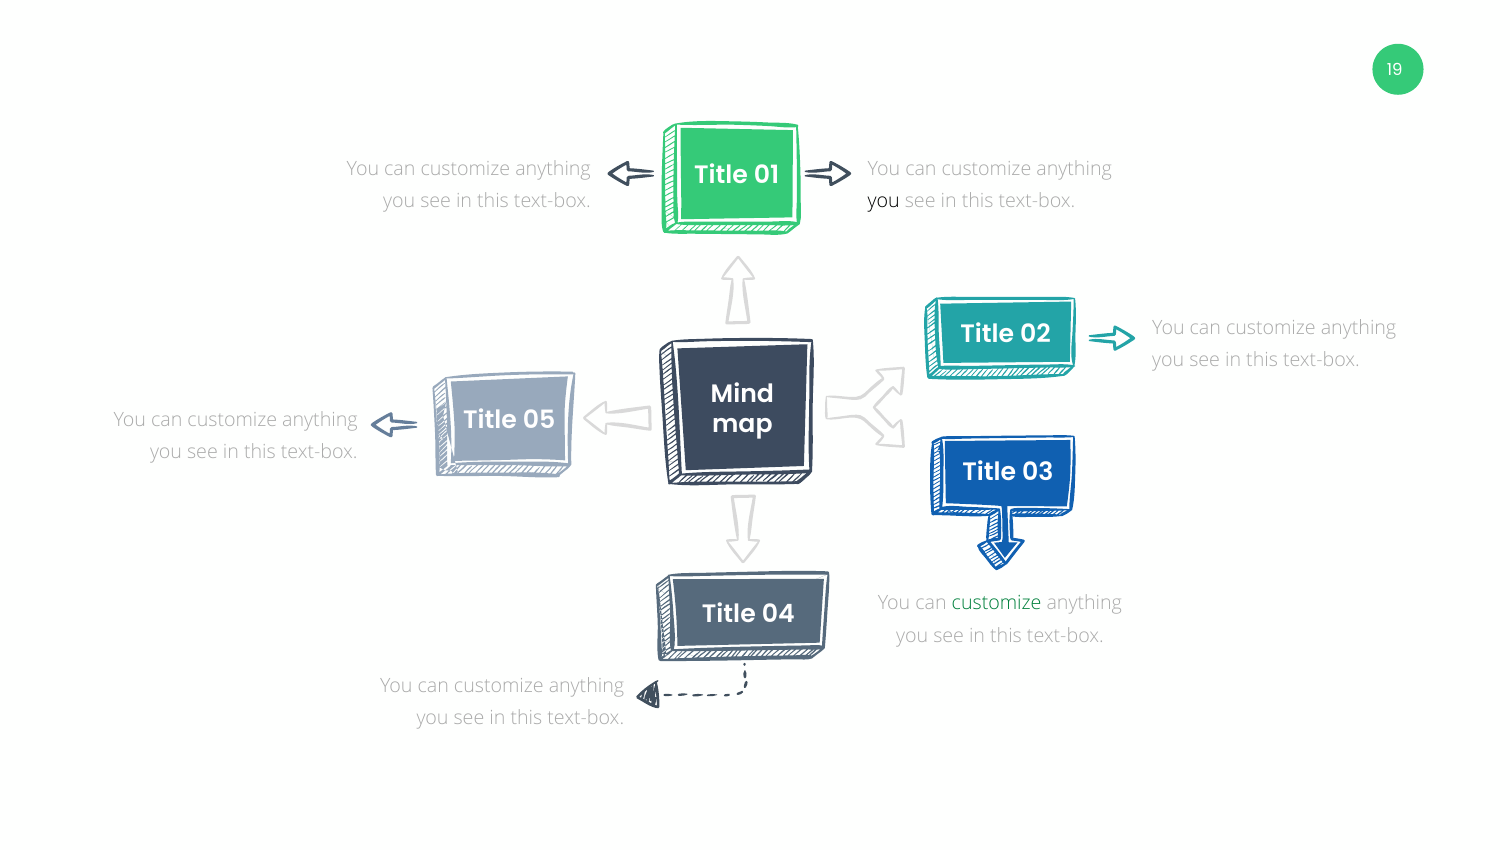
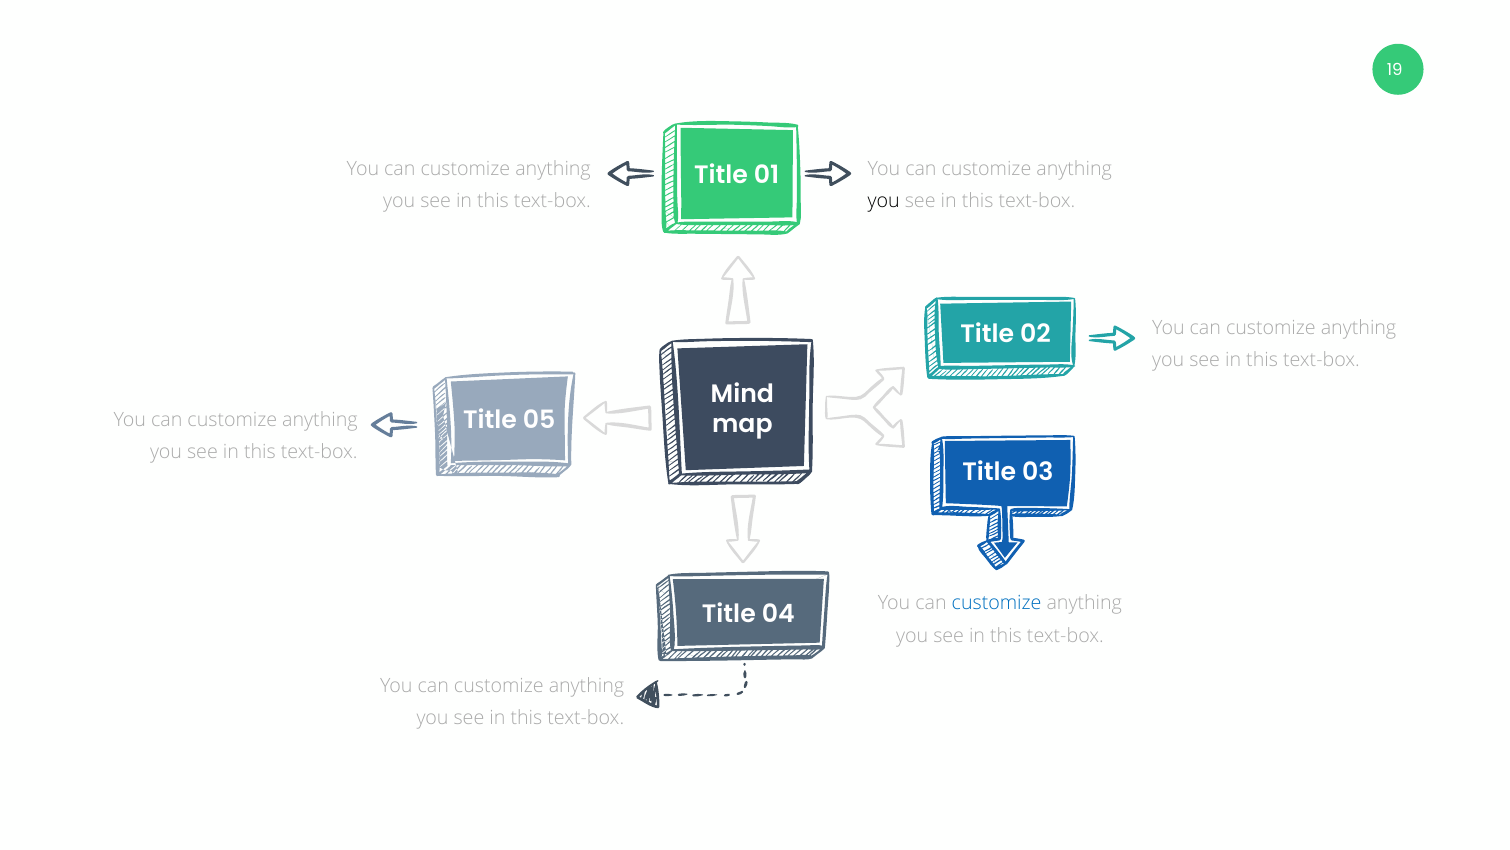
customize colour: green -> blue (997, 603)
